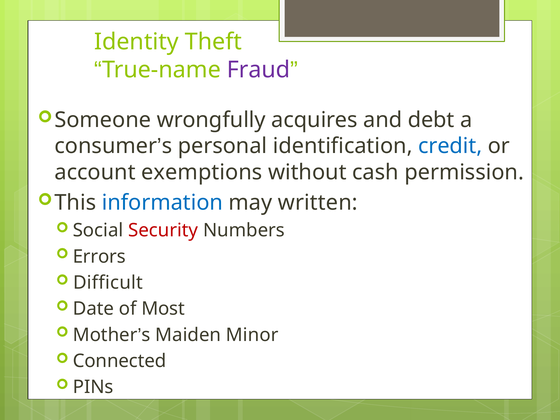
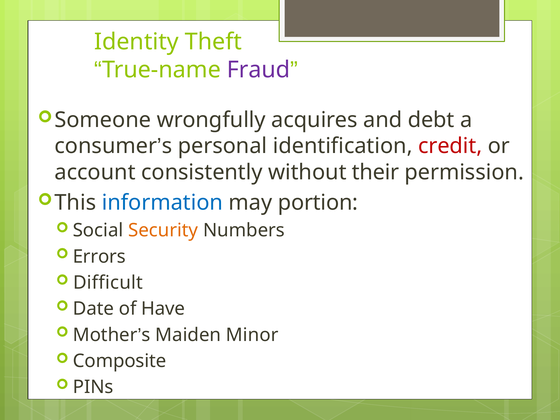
credit colour: blue -> red (450, 146)
exemptions: exemptions -> consistently (202, 172)
cash: cash -> their (376, 172)
written: written -> portion (318, 203)
Security colour: red -> orange (163, 230)
Most: Most -> Have (163, 309)
Connected: Connected -> Composite (120, 361)
